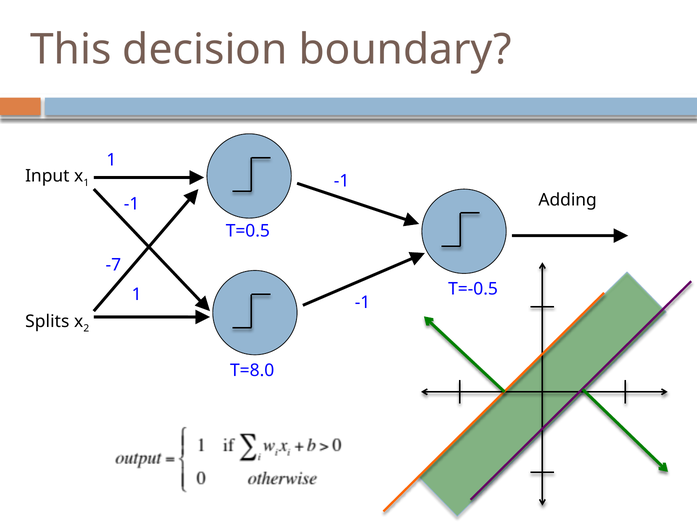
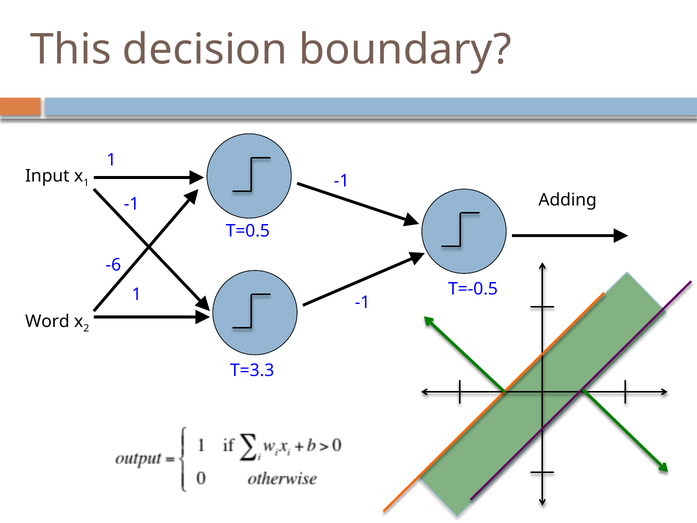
-7: -7 -> -6 (113, 265)
Splits: Splits -> Word (47, 321)
T=8.0: T=8.0 -> T=3.3 (252, 370)
